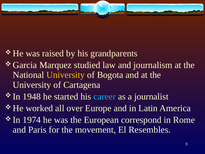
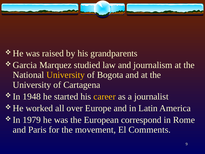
career colour: light blue -> yellow (105, 96)
1974: 1974 -> 1979 (32, 120)
Resembles: Resembles -> Comments (150, 130)
